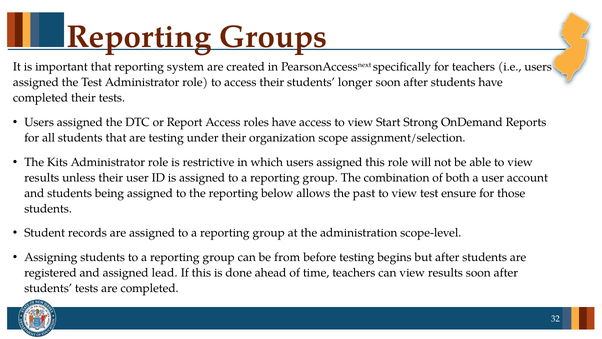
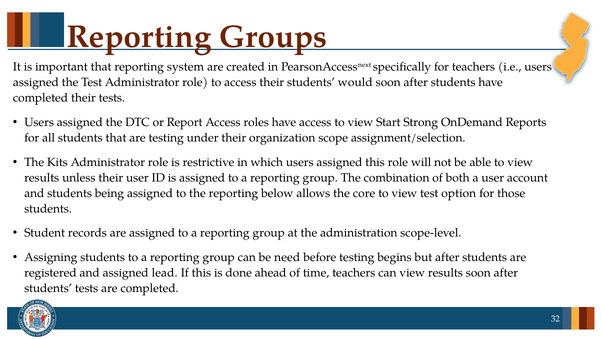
longer: longer -> would (355, 82)
past: past -> core (364, 193)
ensure: ensure -> option (459, 193)
from: from -> need (287, 257)
